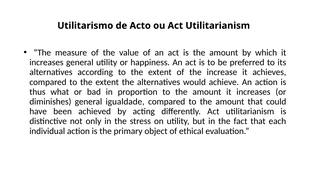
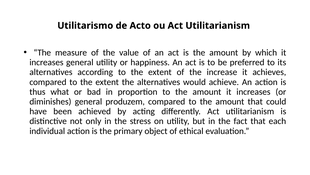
igualdade: igualdade -> produzem (125, 101)
